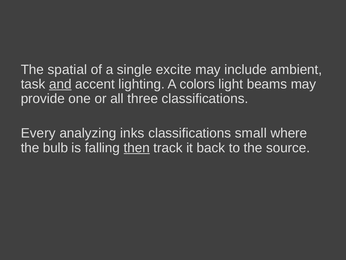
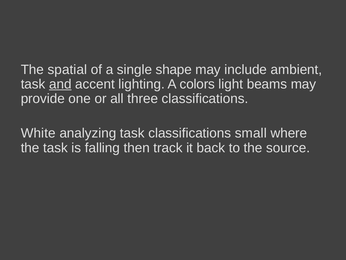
excite: excite -> shape (174, 69)
Every: Every -> White (38, 133)
analyzing inks: inks -> task (132, 133)
the bulb: bulb -> task (55, 148)
then underline: present -> none (137, 148)
